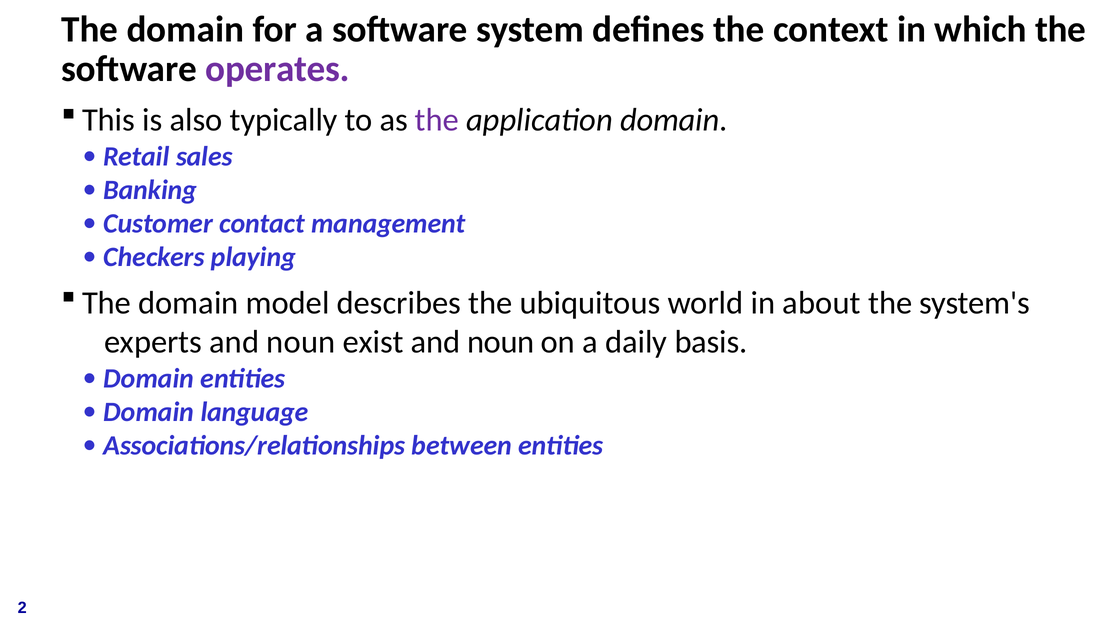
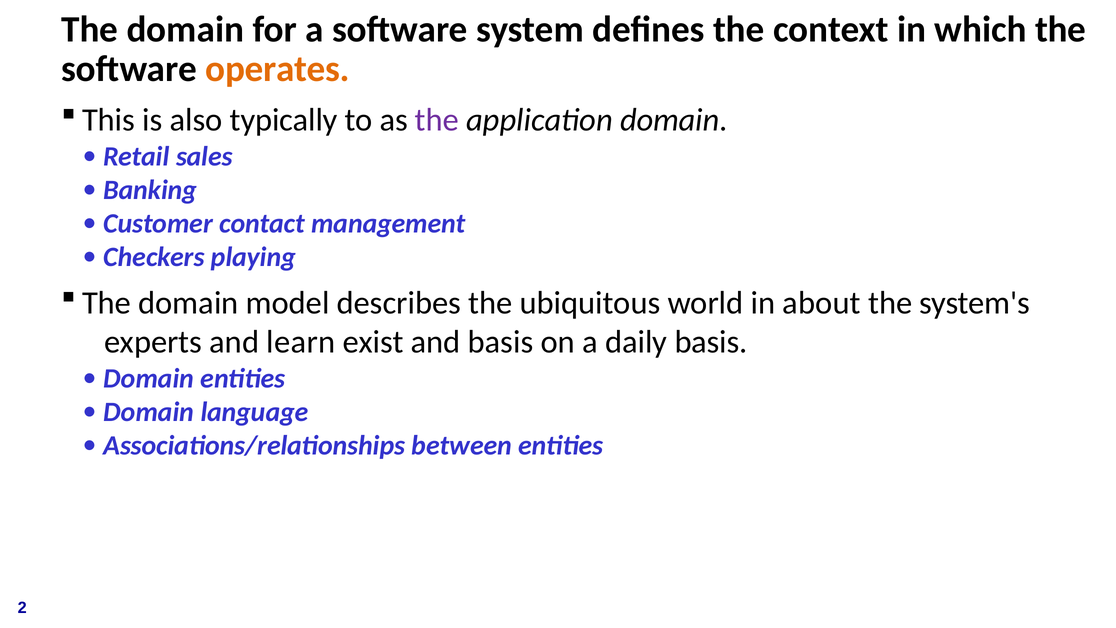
operates colour: purple -> orange (277, 69)
experts and noun: noun -> learn (301, 342)
exist and noun: noun -> basis (501, 342)
